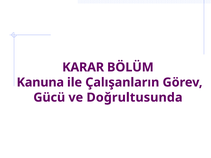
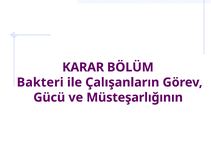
Kanuna: Kanuna -> Bakteri (40, 83)
Doğrultusunda: Doğrultusunda -> Müsteşarlığının (135, 98)
